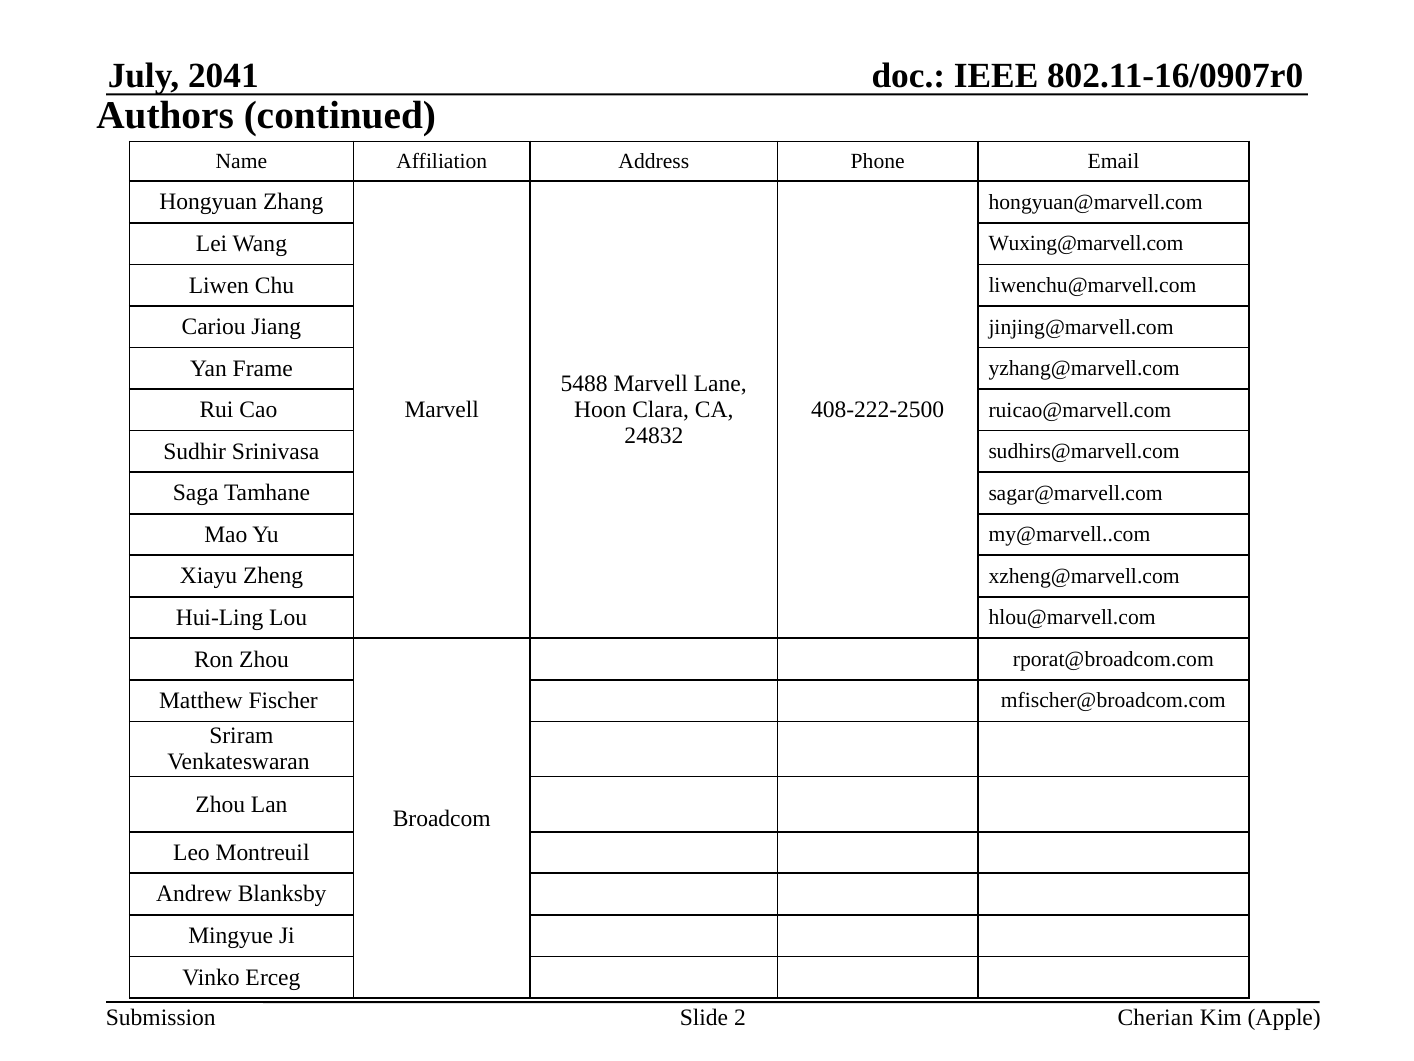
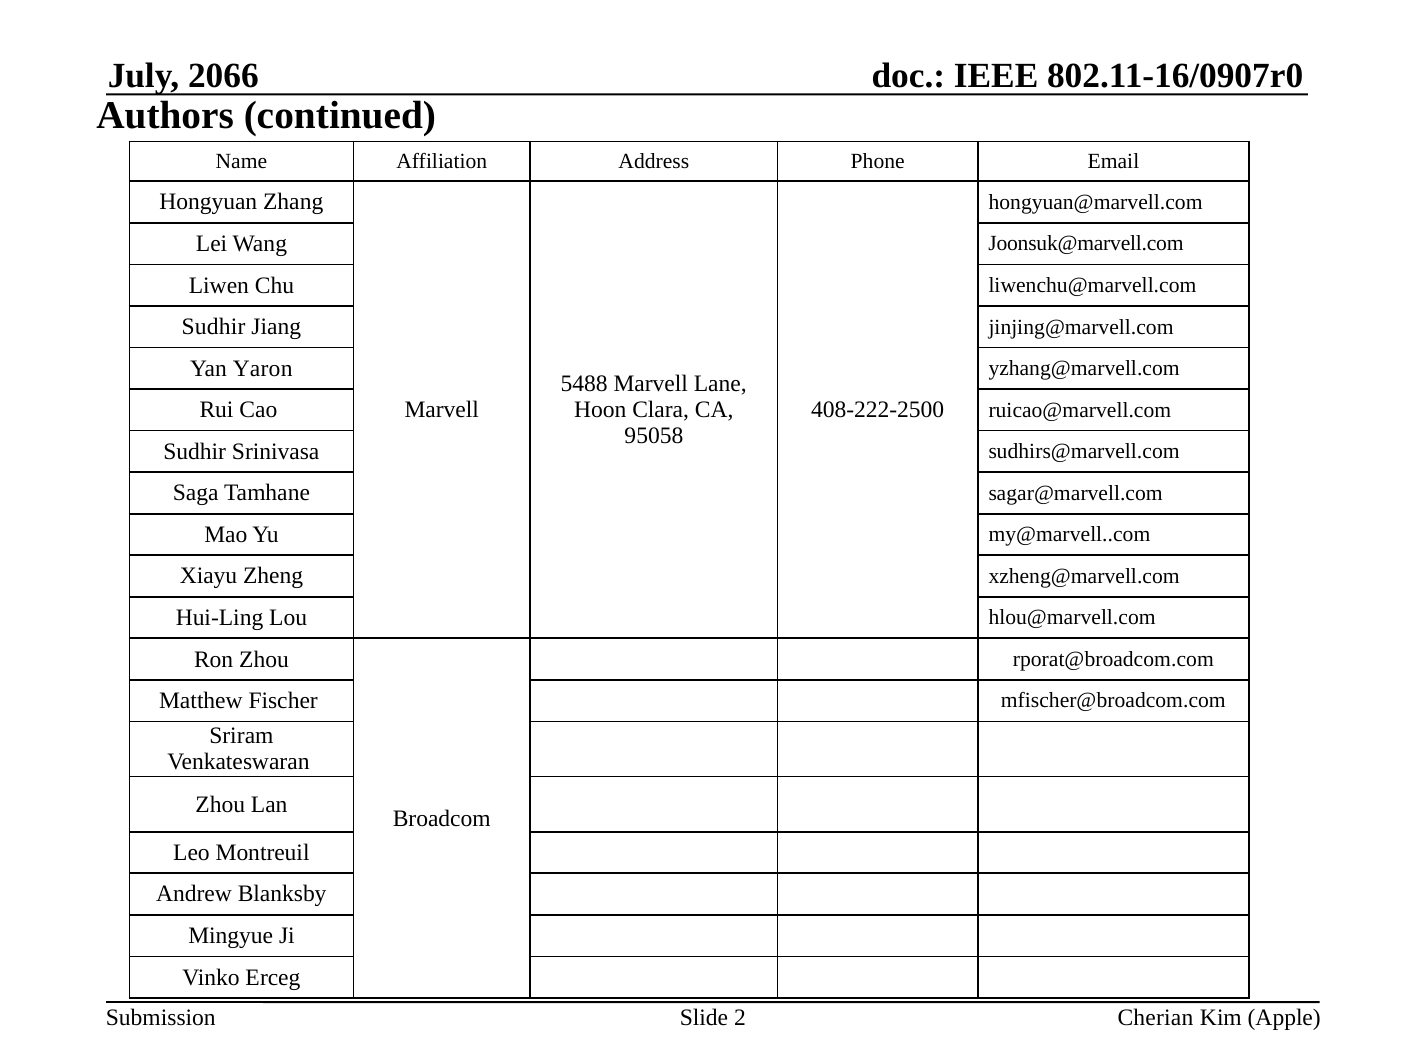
2041: 2041 -> 2066 (223, 75)
Wuxing@marvell.com: Wuxing@marvell.com -> Joonsuk@marvell.com (1086, 244)
Cariou: Cariou -> Sudhir (214, 327)
Frame: Frame -> Yaron (263, 368)
24832: 24832 -> 95058 (654, 436)
